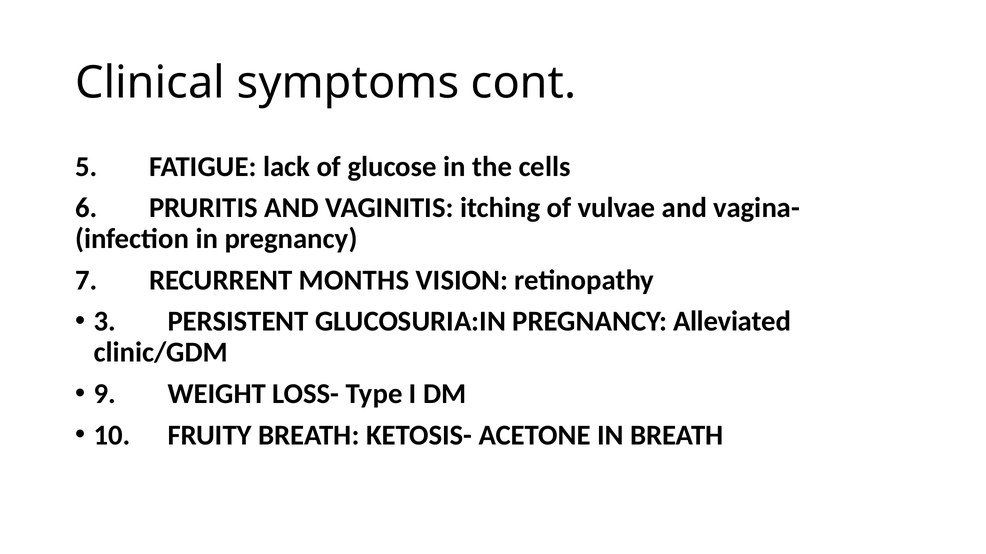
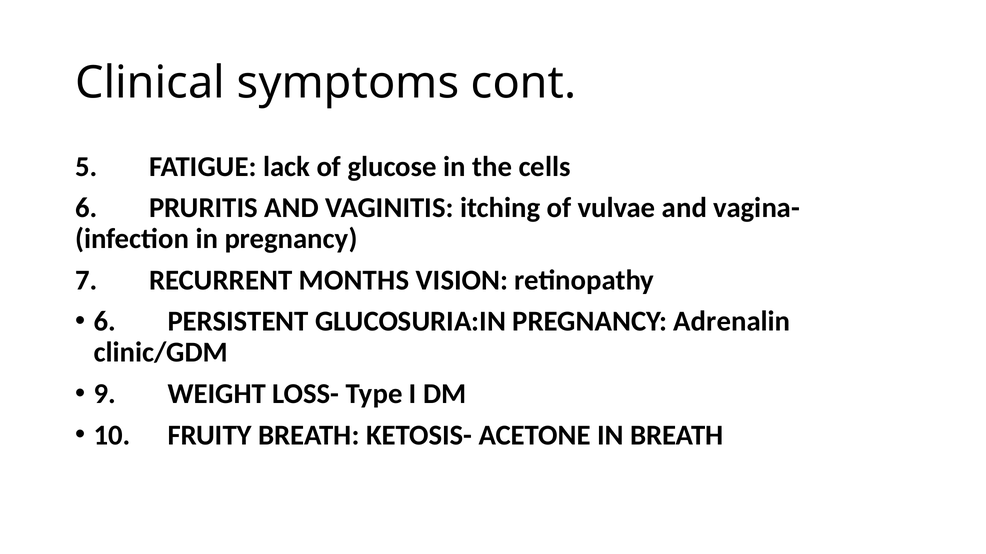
3: 3 -> 6 (105, 322)
Alleviated: Alleviated -> Adrenalin (732, 322)
